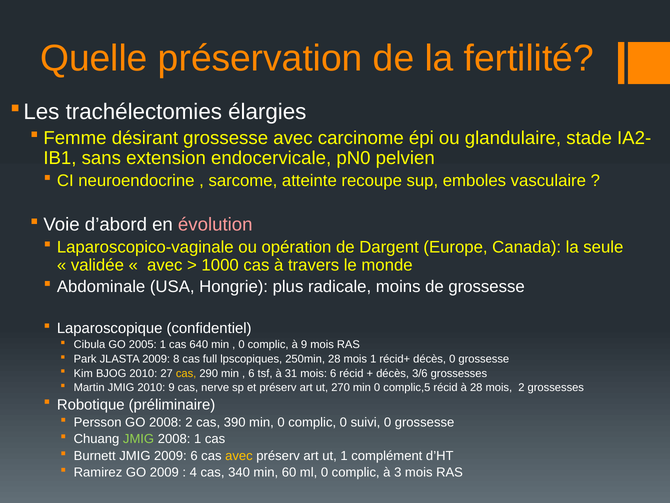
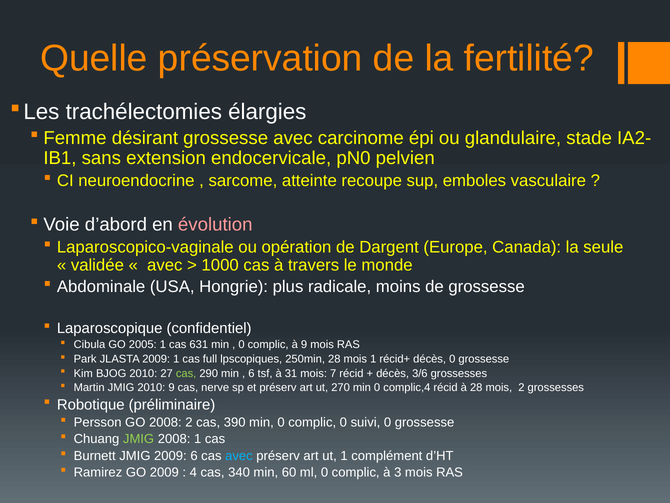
640: 640 -> 631 (199, 344)
2009 8: 8 -> 1 (176, 359)
cas colour: yellow -> light green (186, 373)
mois 6: 6 -> 7 (333, 373)
complic,5: complic,5 -> complic,4 (407, 387)
avec colour: yellow -> light blue (239, 455)
